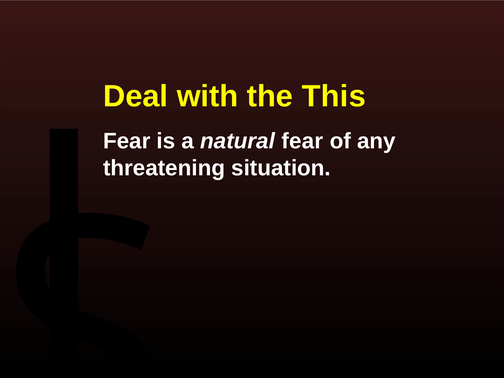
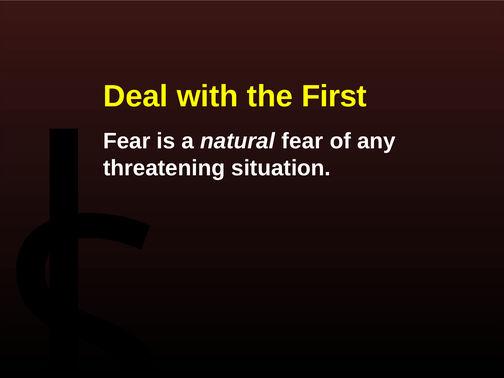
This: This -> First (334, 96)
